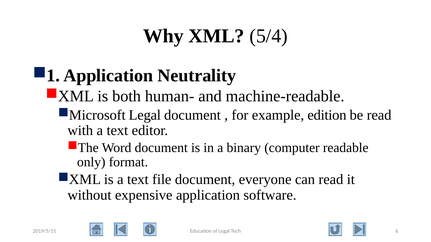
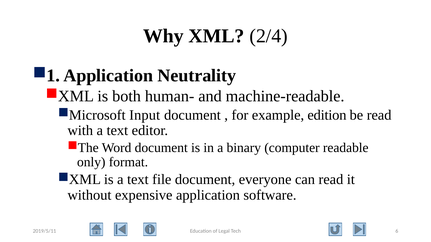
5/4: 5/4 -> 2/4 (269, 36)
Legal: Legal -> Input (145, 115)
